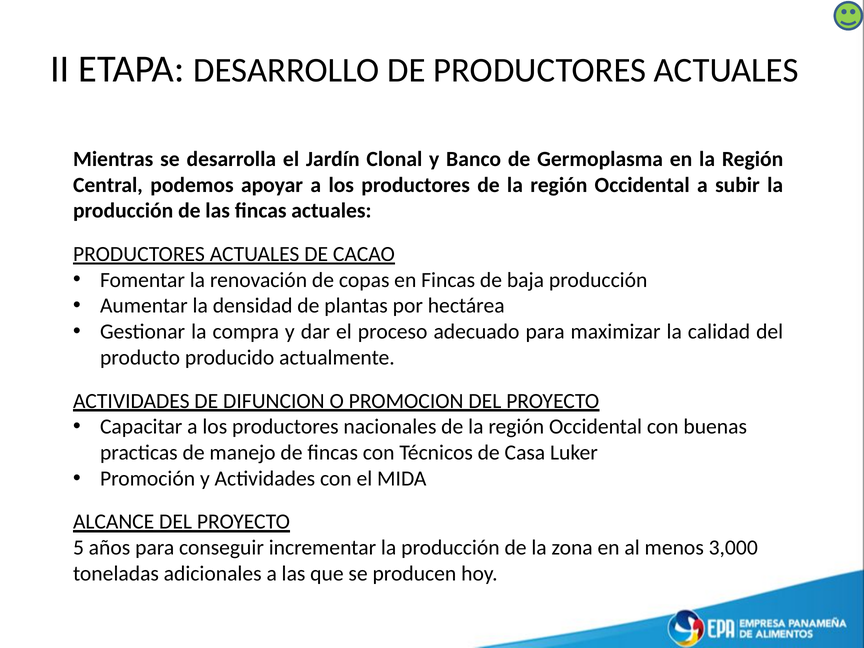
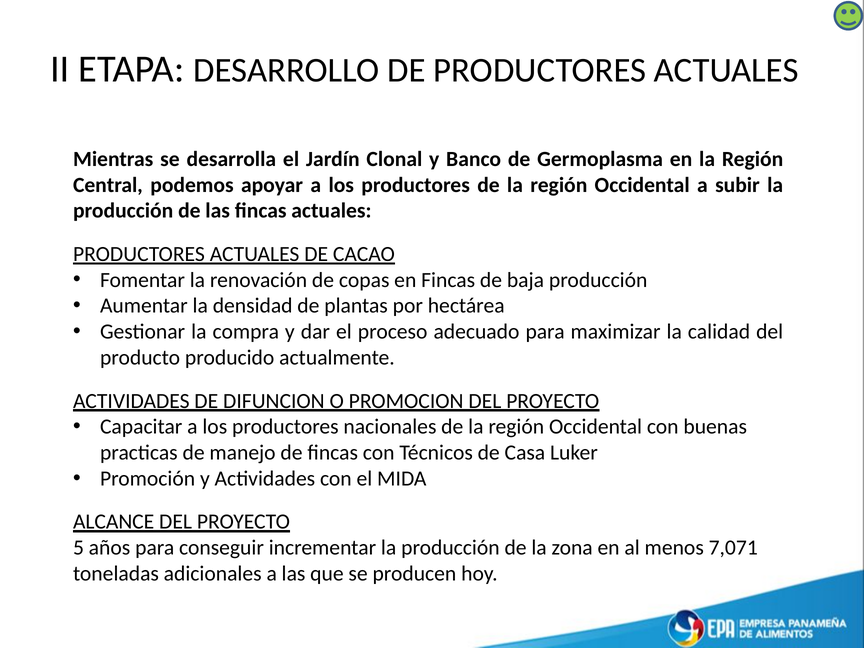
3,000: 3,000 -> 7,071 (733, 548)
